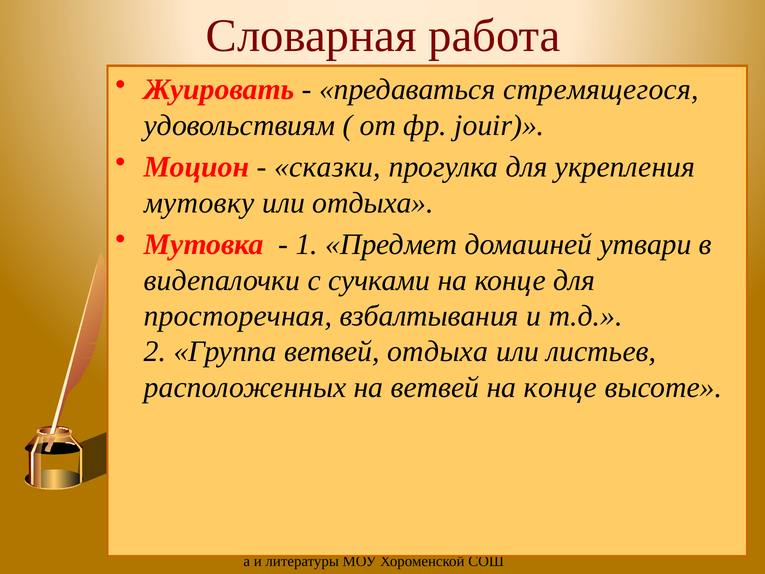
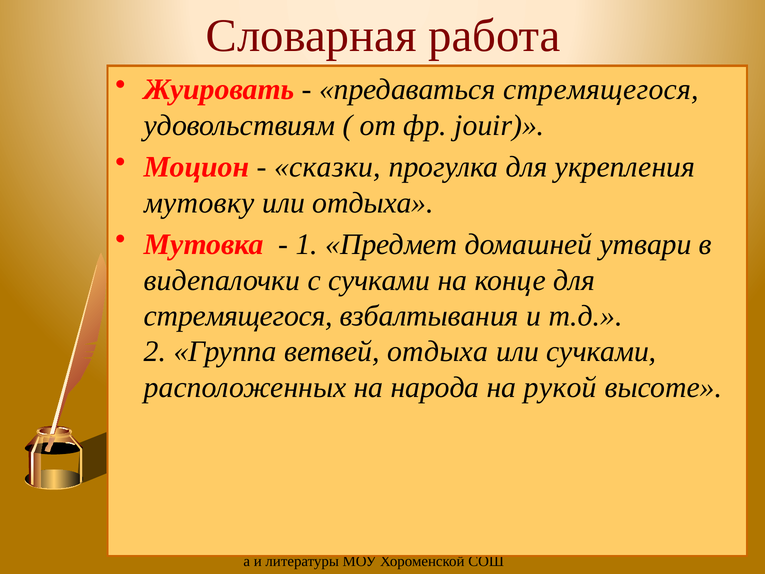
просторечная: просторечная -> стремящегося (238, 316)
или листьев: листьев -> сучками (601, 352)
на ветвей: ветвей -> народа (435, 387)
конце: конце -> рукой (560, 387)
